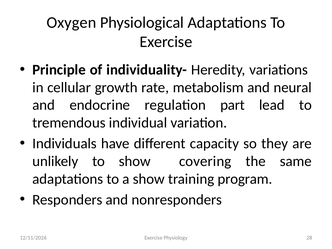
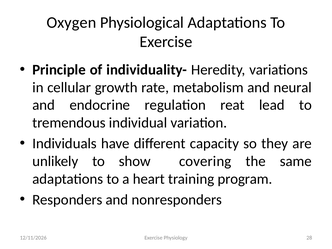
part: part -> reat (233, 105)
a show: show -> heart (149, 179)
